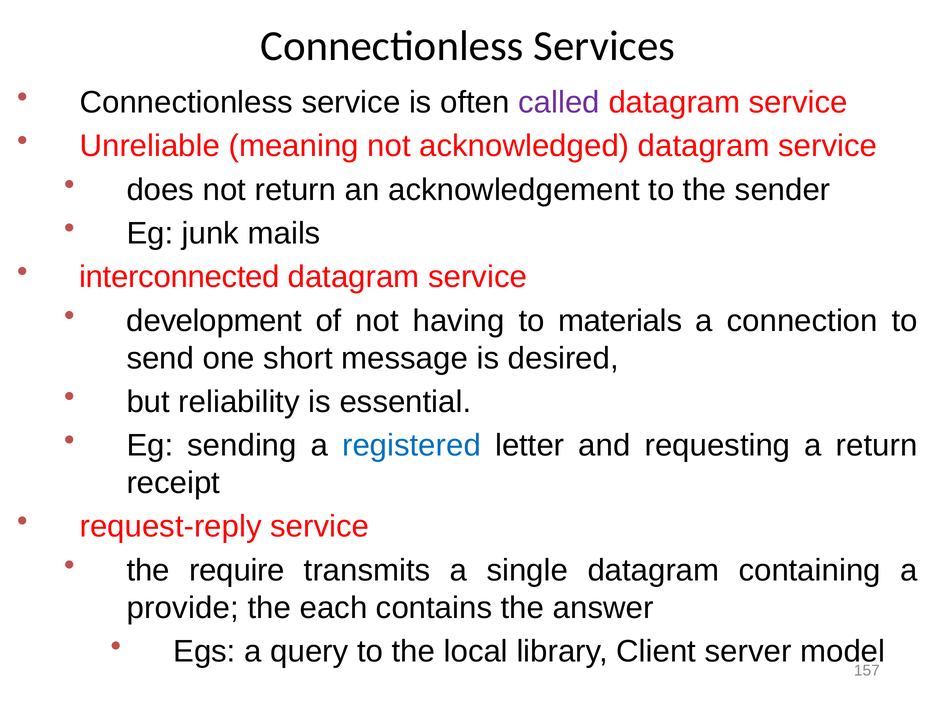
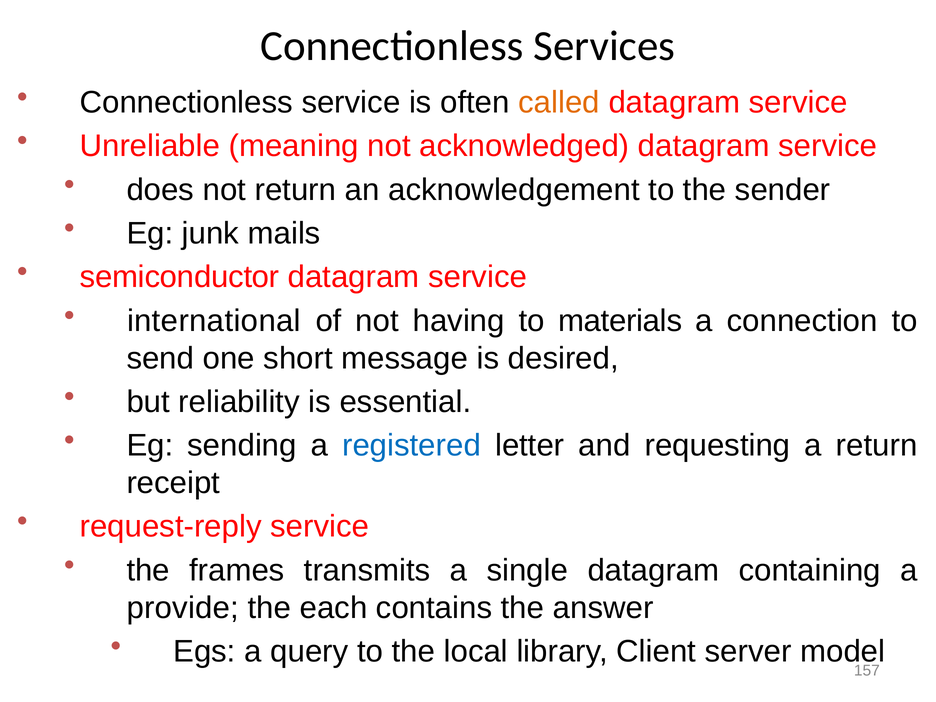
called colour: purple -> orange (559, 102)
interconnected: interconnected -> semiconductor (180, 277)
development: development -> international (214, 321)
require: require -> frames (237, 570)
